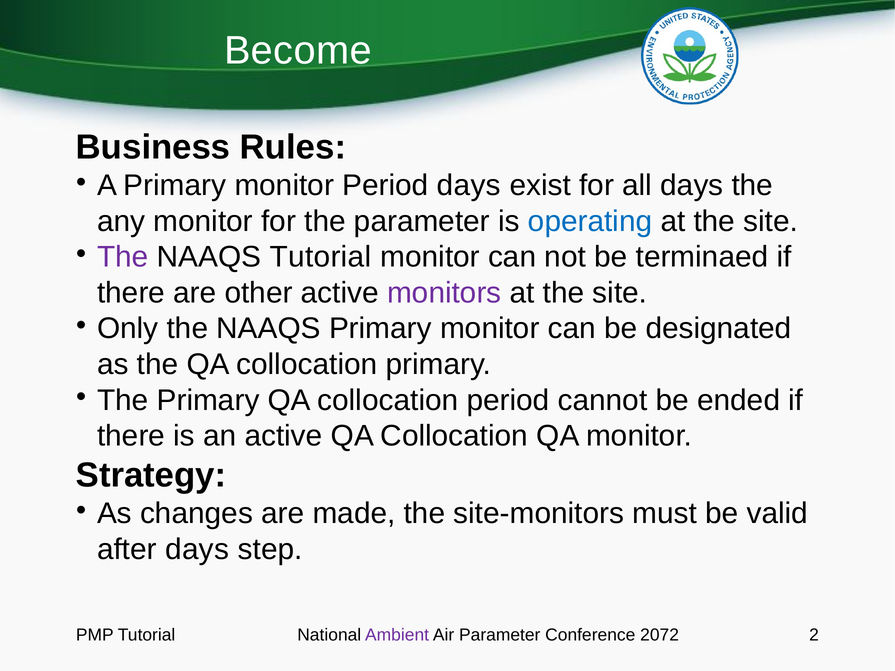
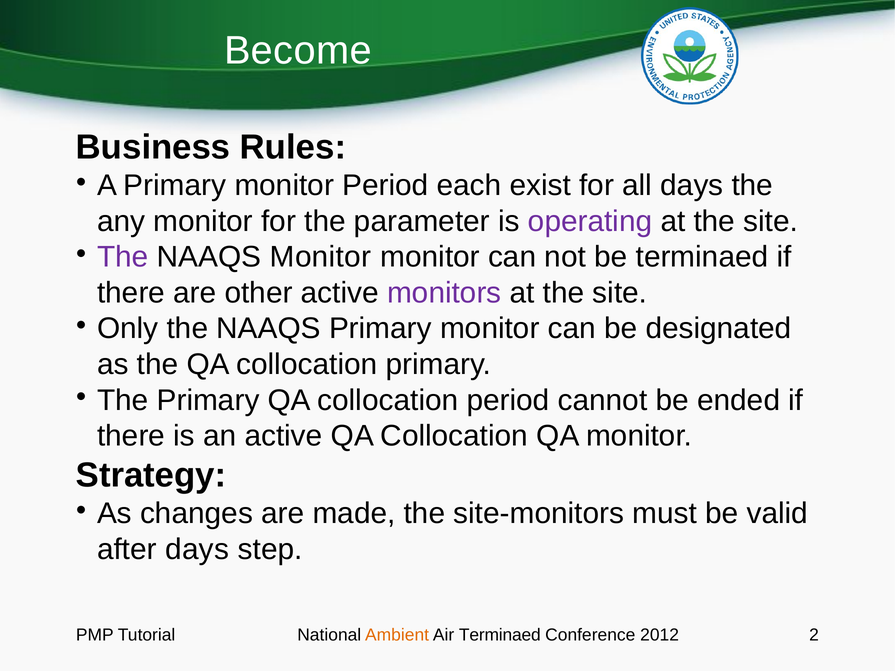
Period days: days -> each (469, 186)
operating colour: blue -> purple (590, 221)
NAAQS Tutorial: Tutorial -> Monitor (321, 257)
Ambient colour: purple -> orange (397, 635)
Air Parameter: Parameter -> Terminaed (500, 635)
2072: 2072 -> 2012 (660, 635)
